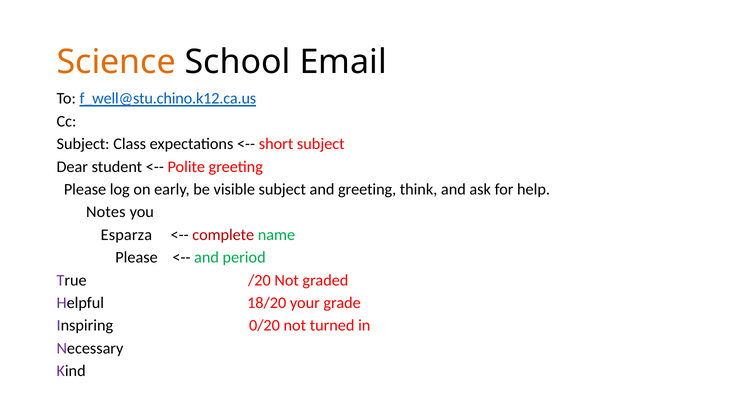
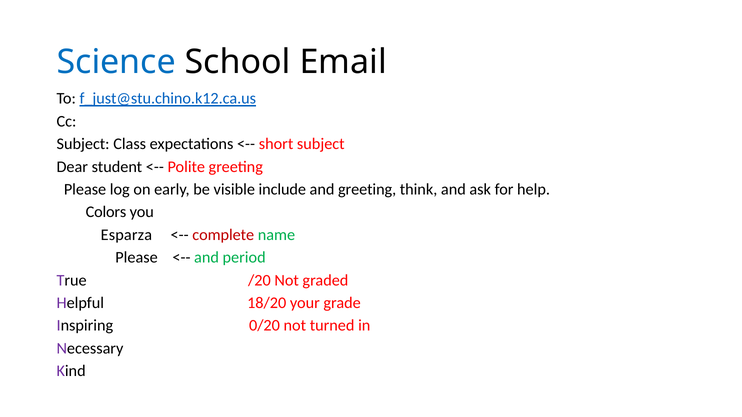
Science colour: orange -> blue (116, 62)
f_well@stu.chino.k12.ca.us: f_well@stu.chino.k12.ca.us -> f_just@stu.chino.k12.ca.us (168, 99)
visible subject: subject -> include (282, 190)
Notes: Notes -> Colors (106, 212)
